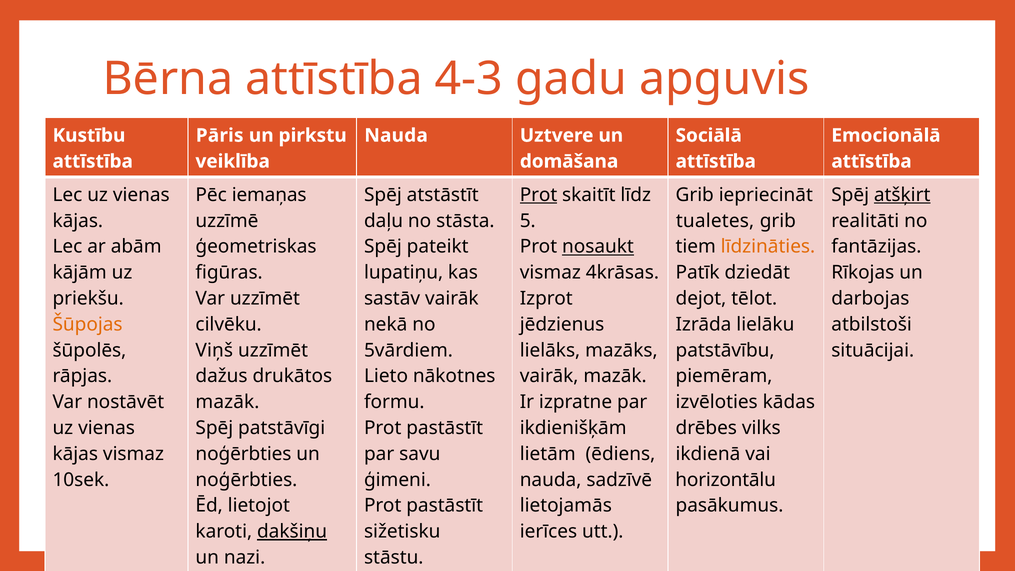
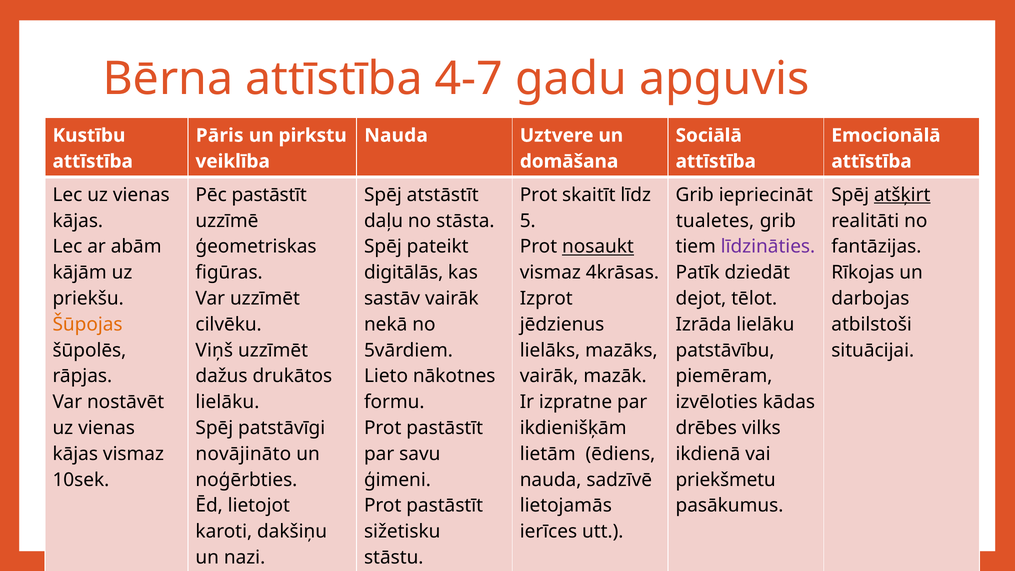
4-3: 4-3 -> 4-7 (469, 79)
Pēc iemaņas: iemaņas -> pastāstīt (269, 195)
Prot underline: present -> none (539, 195)
līdzināties colour: orange -> purple (768, 247)
lupatiņu: lupatiņu -> digitālās (404, 273)
mazāk: mazāk -> lielāku (227, 402)
noģērbties: noģērbties -> novājināto (243, 454)
horizontālu: horizontālu -> priekšmetu (726, 480)
dakšiņu underline: present -> none (292, 532)
